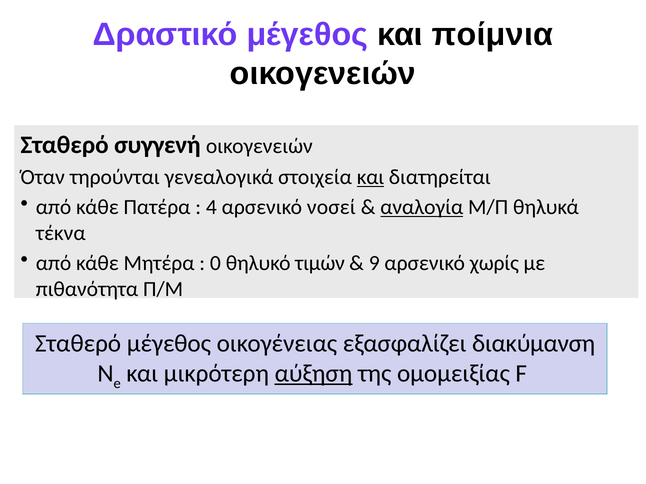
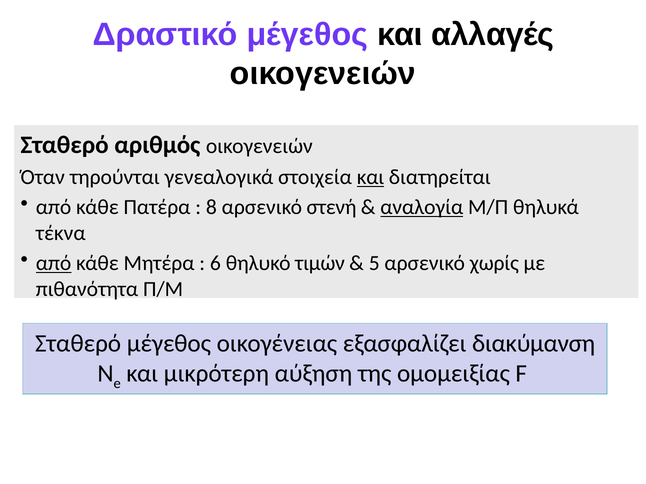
ποίμνια: ποίμνια -> αλλαγές (493, 35)
συγγενή: συγγενή -> αριθμός (157, 145)
4: 4 -> 8 (211, 207)
νοσεί: νοσεί -> στενή (332, 207)
από underline: none -> present (54, 263)
0: 0 -> 6 (215, 263)
9: 9 -> 5 (374, 263)
αύξηση underline: present -> none (313, 374)
